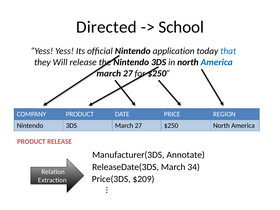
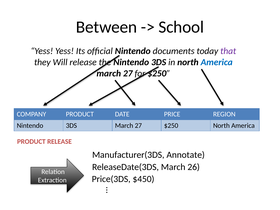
Directed: Directed -> Between (107, 27)
application: application -> documents (174, 51)
that colour: blue -> purple (228, 51)
34: 34 -> 26 (194, 167)
$209: $209 -> $450 (144, 179)
